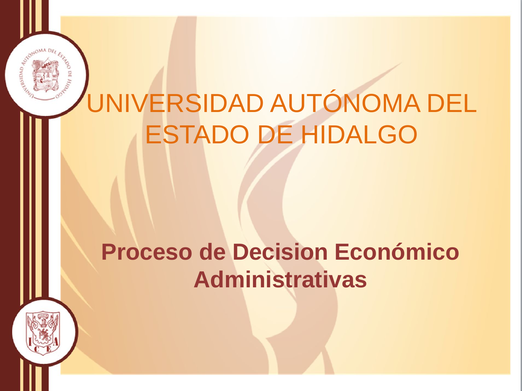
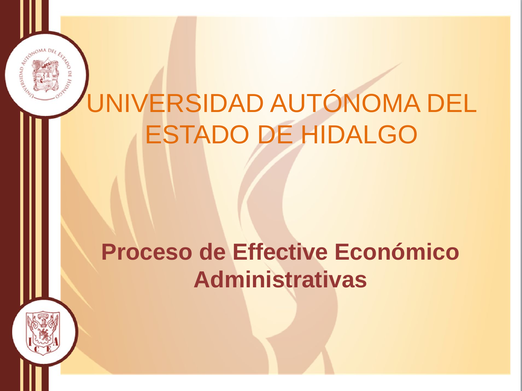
Decision: Decision -> Effective (280, 253)
